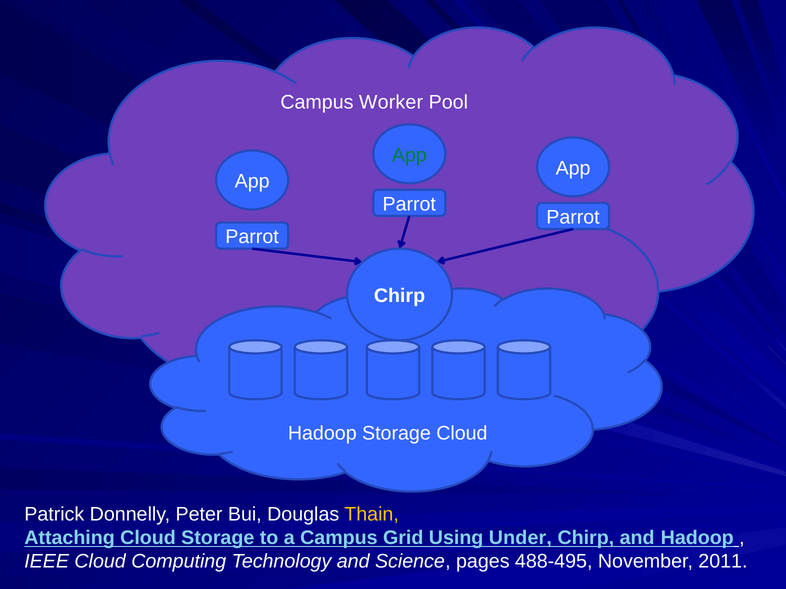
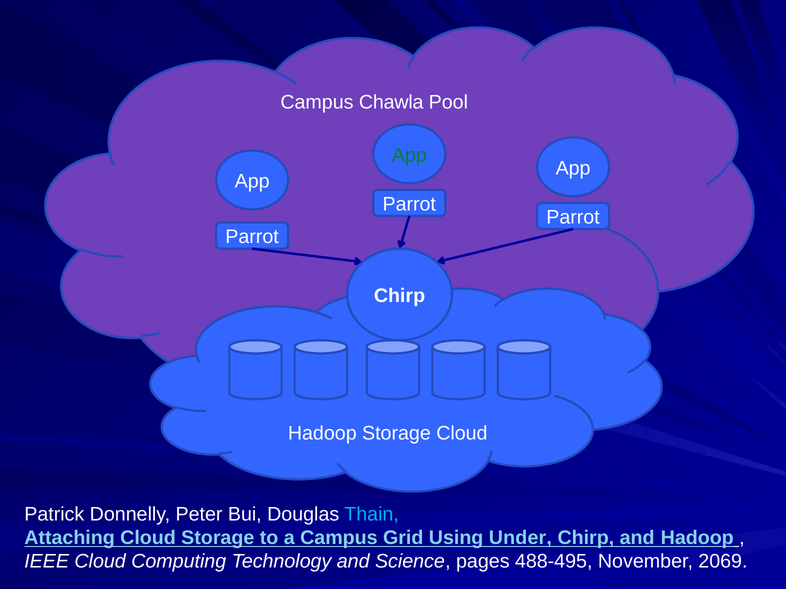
Worker: Worker -> Chawla (391, 103)
Thain colour: yellow -> light blue (372, 515)
2011: 2011 -> 2069 (723, 562)
